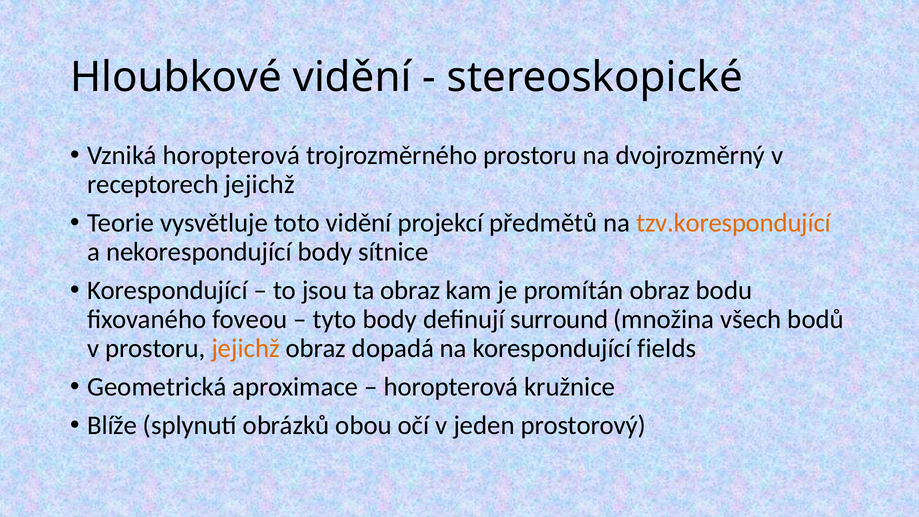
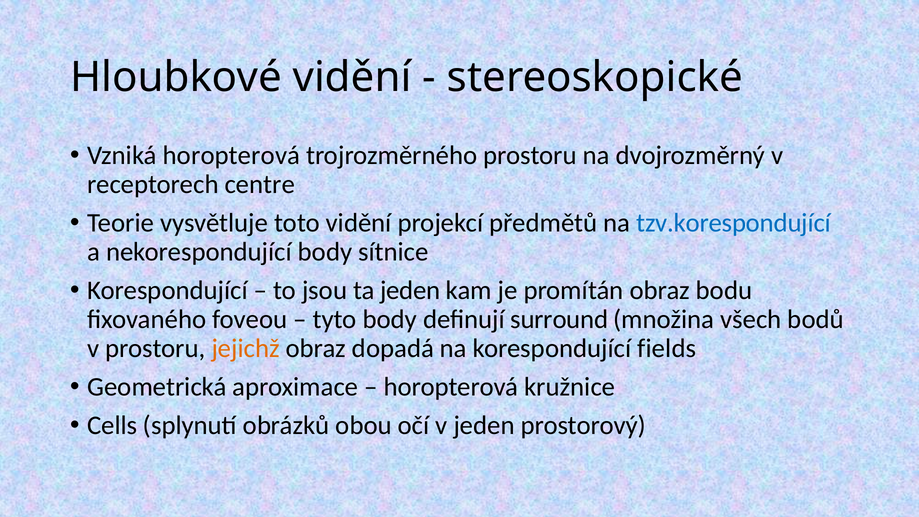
receptorech jejichž: jejichž -> centre (260, 184)
tzv.korespondující colour: orange -> blue (734, 223)
ta obraz: obraz -> jeden (410, 290)
Blíže: Blíže -> Cells (112, 425)
